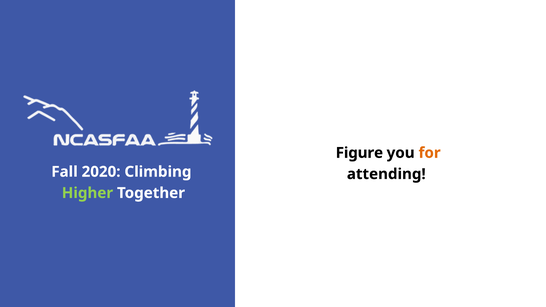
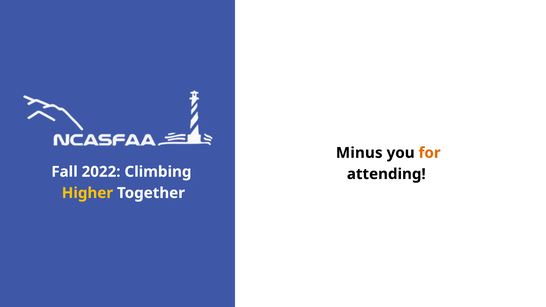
Figure: Figure -> Minus (359, 153)
2020: 2020 -> 2022 (101, 172)
Higher colour: light green -> yellow (87, 193)
